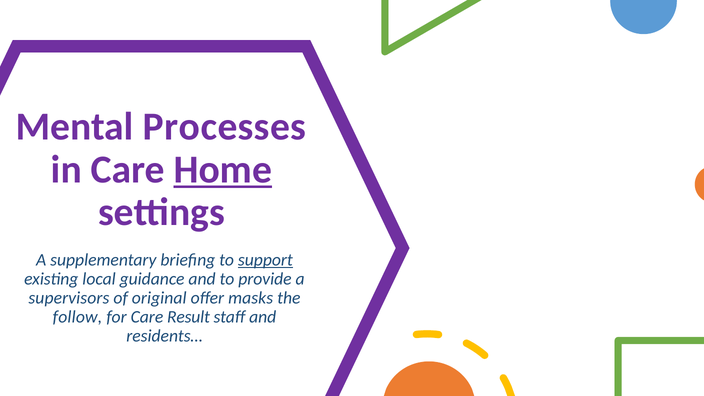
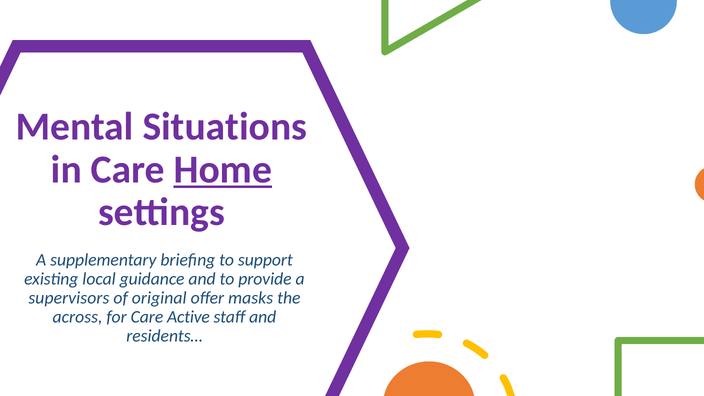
Processes: Processes -> Situations (225, 127)
support underline: present -> none (265, 260)
follow: follow -> across (78, 317)
Result: Result -> Active (188, 317)
